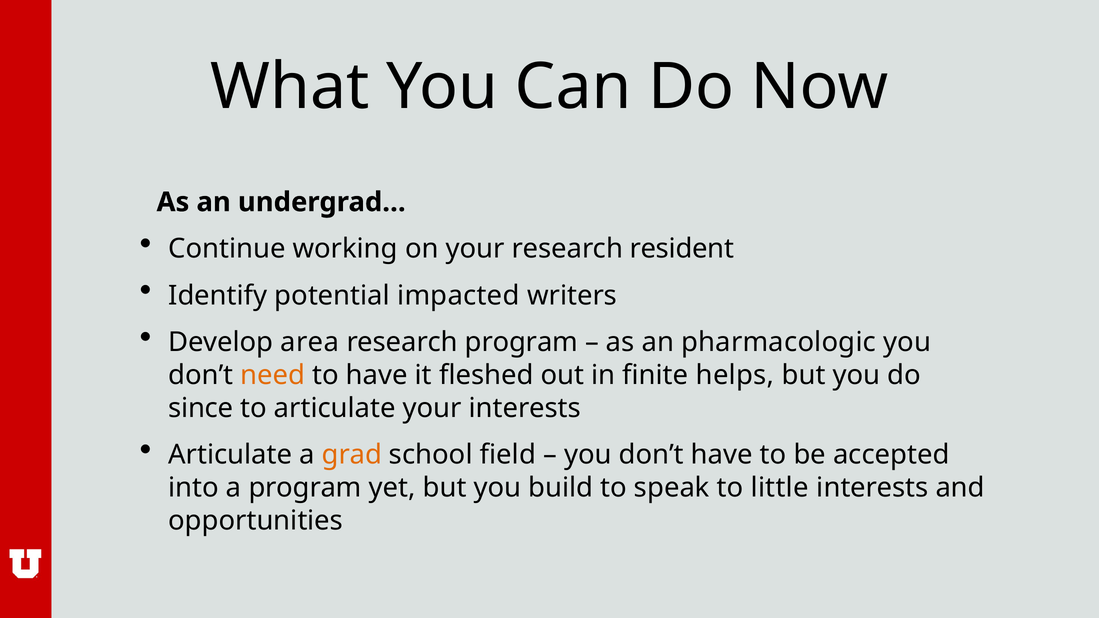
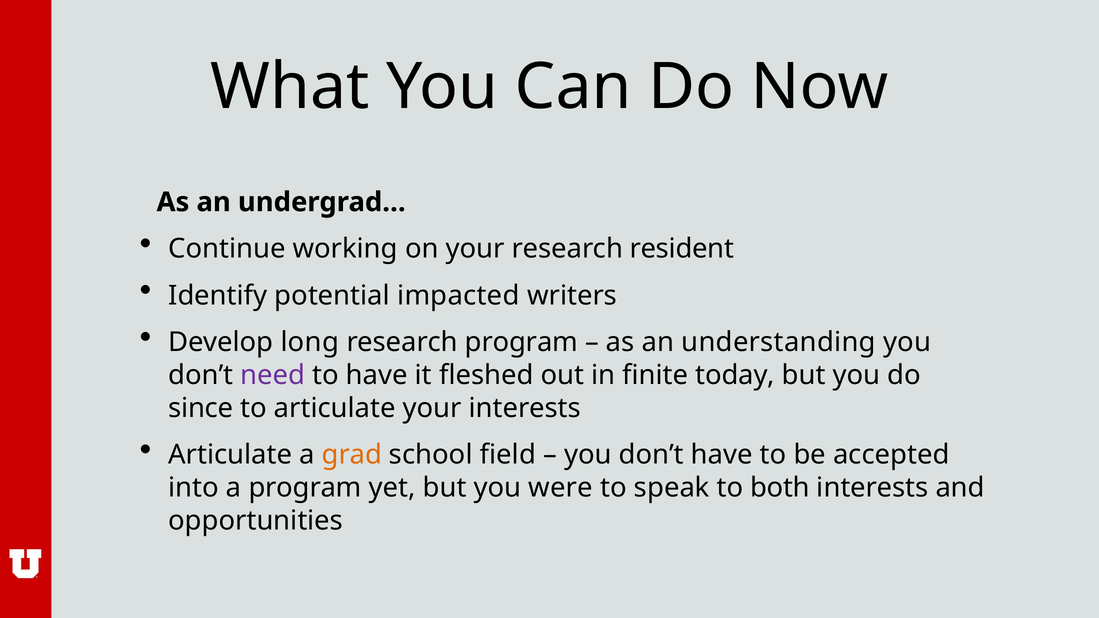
area: area -> long (310, 342)
pharmacologic: pharmacologic -> understanding (779, 342)
need colour: orange -> purple (273, 375)
helps: helps -> today (735, 375)
build: build -> were (561, 488)
little: little -> both (780, 488)
